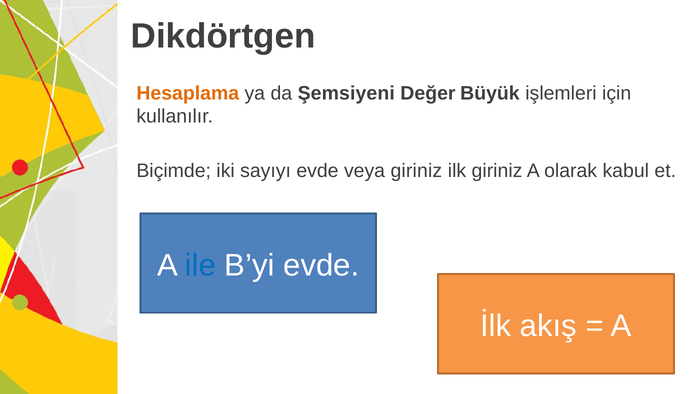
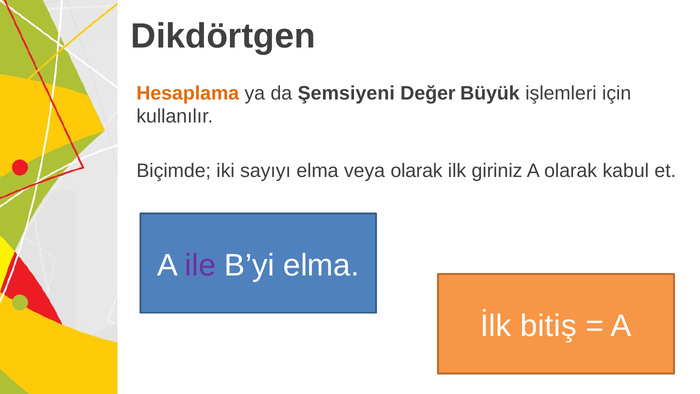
sayıyı evde: evde -> elma (317, 171)
veya giriniz: giriniz -> olarak (417, 171)
ile colour: blue -> purple (200, 265)
B’yi evde: evde -> elma (321, 265)
akış: akış -> bitiş (548, 326)
